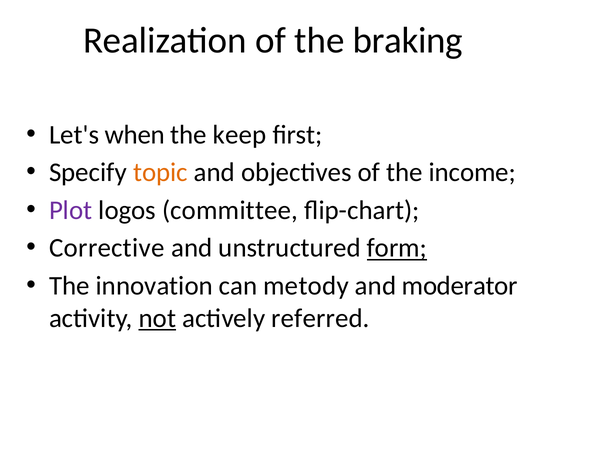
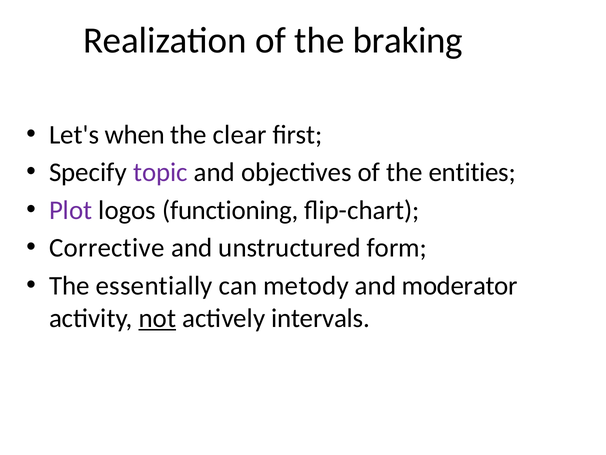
keep: keep -> clear (240, 135)
topic colour: orange -> purple (160, 172)
income: income -> entities (472, 172)
committee: committee -> functioning (230, 210)
form underline: present -> none (397, 248)
innovation: innovation -> essentially (154, 285)
referred: referred -> intervals (321, 318)
